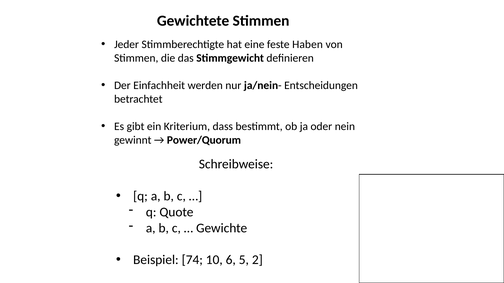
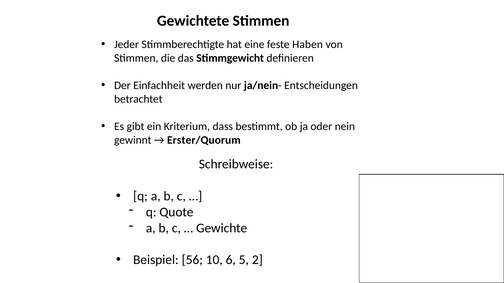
Power/Quorum: Power/Quorum -> Erster/Quorum (204, 140)
74: 74 -> 56 (192, 260)
